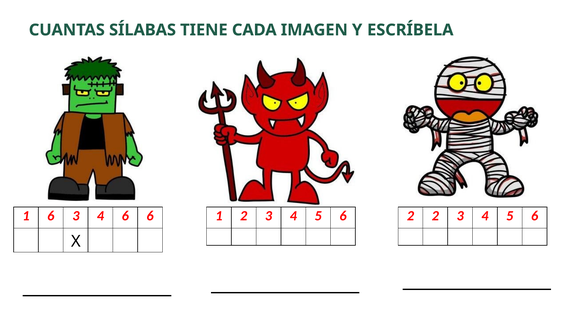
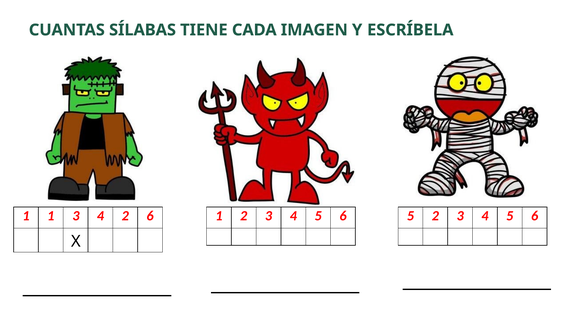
1 6: 6 -> 1 (51, 216)
4 6: 6 -> 2 (125, 216)
6 2: 2 -> 5 (411, 216)
